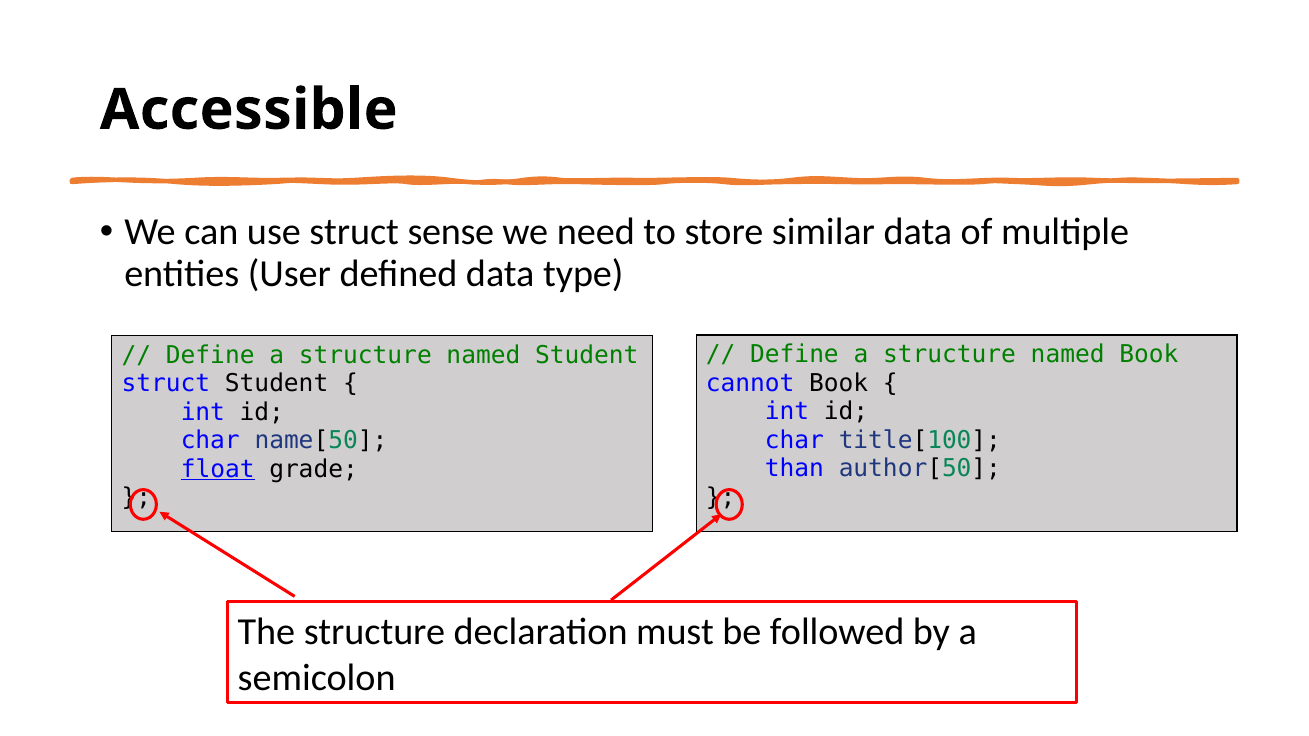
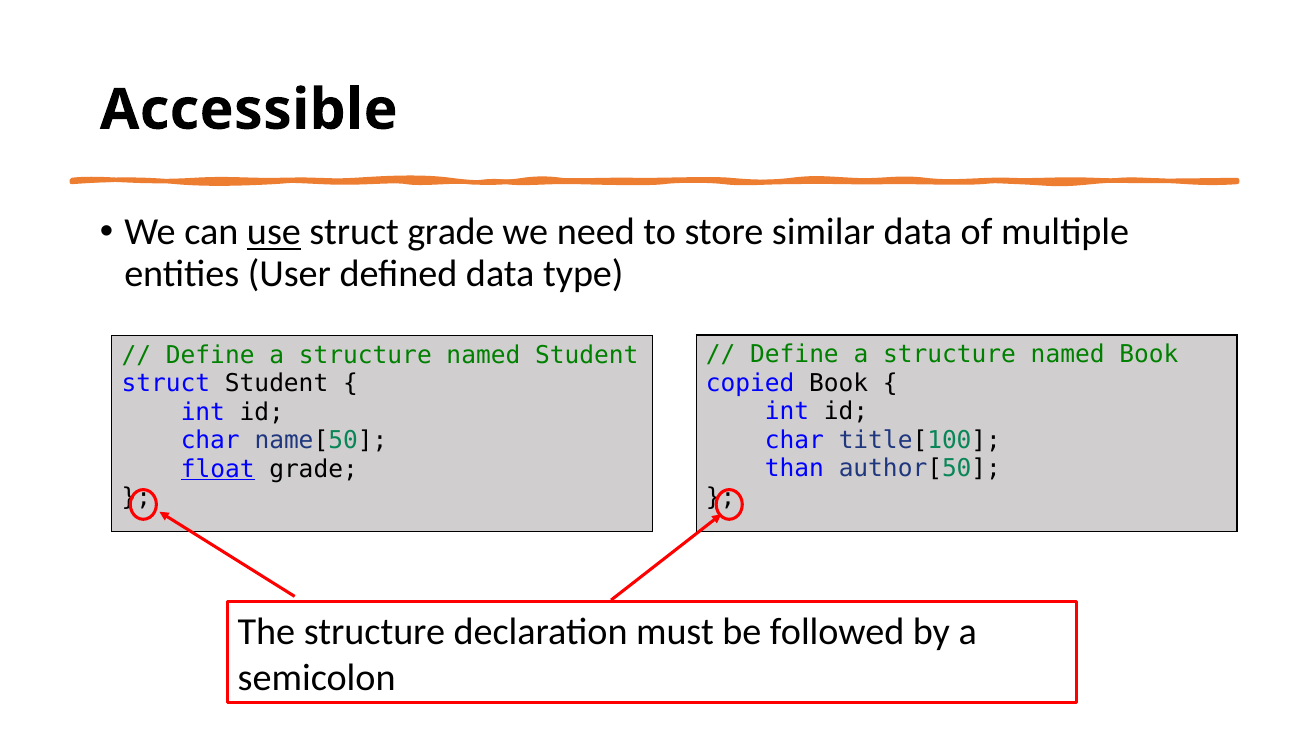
use underline: none -> present (274, 232)
struct sense: sense -> grade (451, 232)
cannot: cannot -> copied (750, 383)
